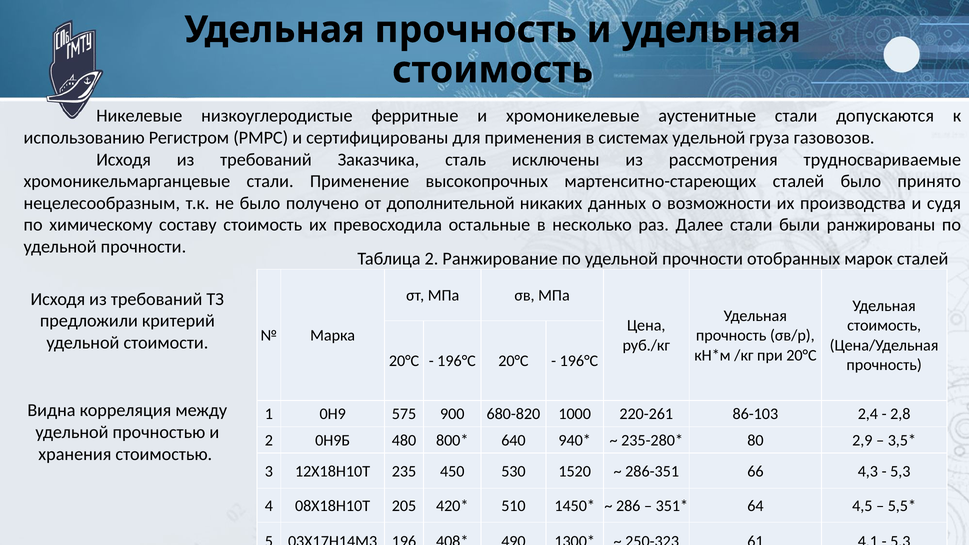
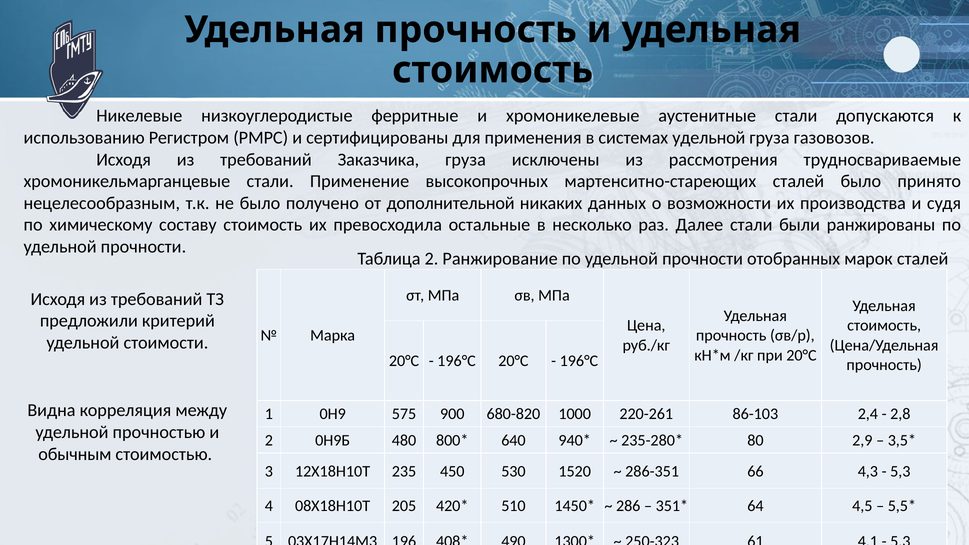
Заказчика сталь: сталь -> груза (466, 160)
хранения: хранения -> обычным (75, 454)
